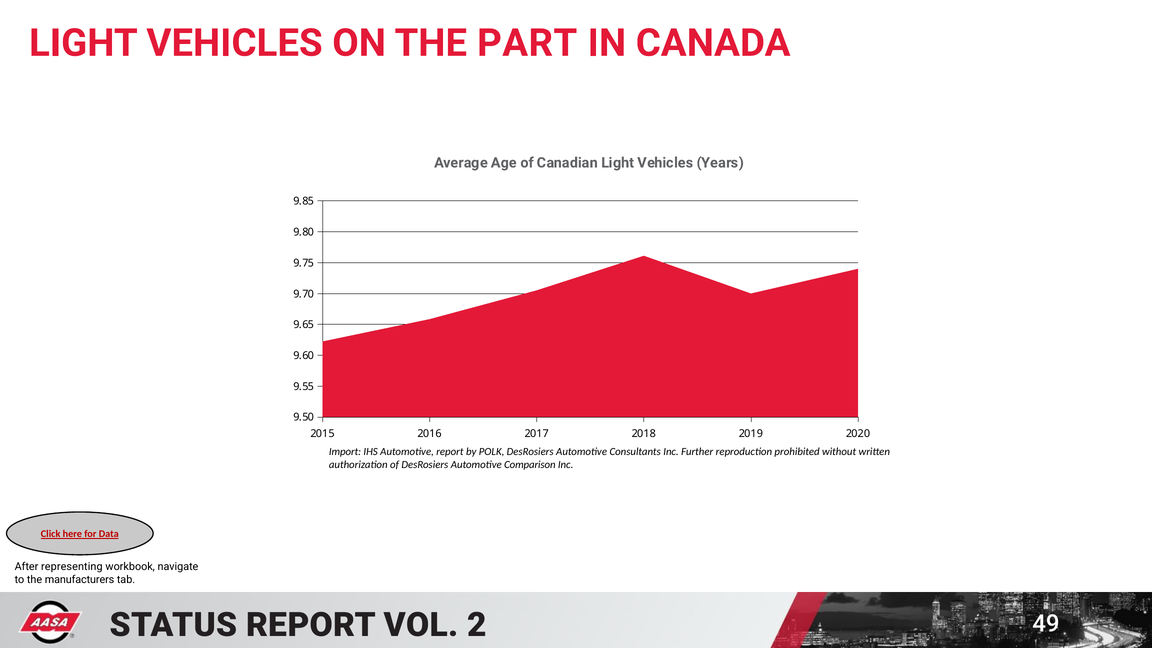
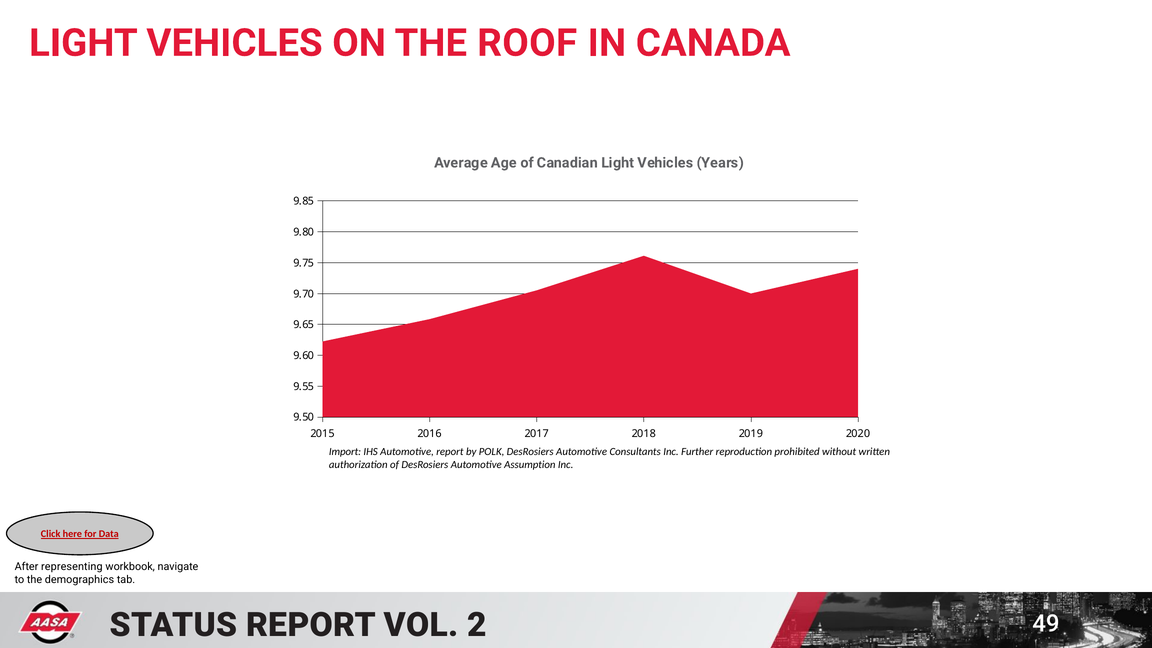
PART: PART -> ROOF (527, 43)
Comparison: Comparison -> Assumption (530, 465)
manufacturers: manufacturers -> demographics (79, 579)
